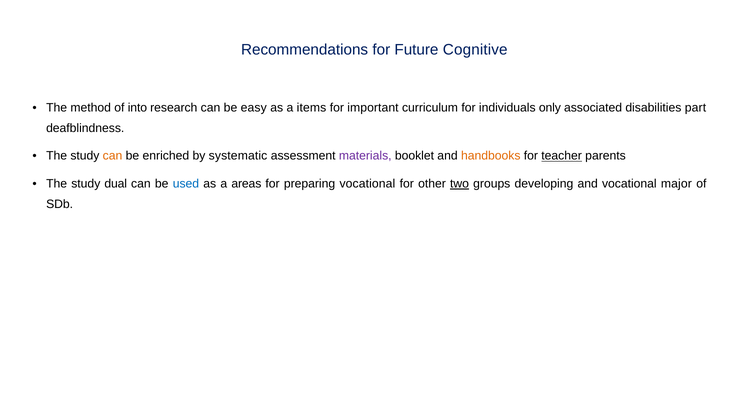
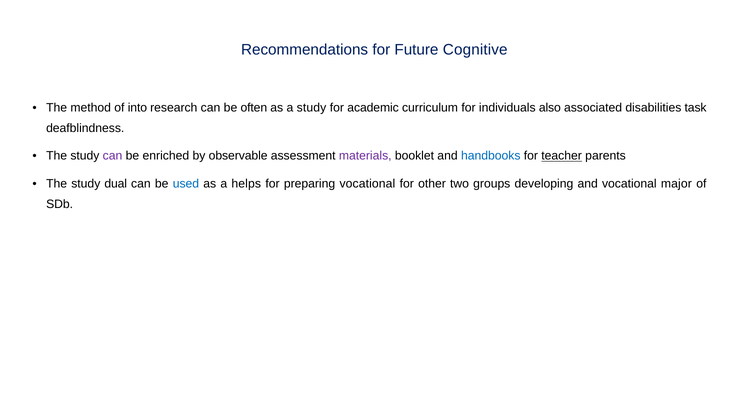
easy: easy -> often (254, 108)
a items: items -> study (311, 108)
important: important -> academic (373, 108)
only: only -> also (550, 108)
part: part -> task (696, 108)
can colour: orange -> purple (113, 156)
systematic: systematic -> observable (238, 156)
handbooks colour: orange -> blue (491, 156)
areas: areas -> helps (246, 184)
two underline: present -> none (460, 184)
